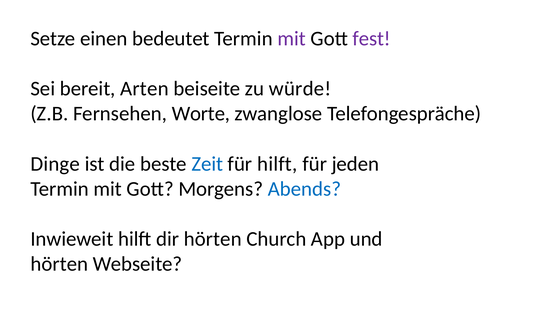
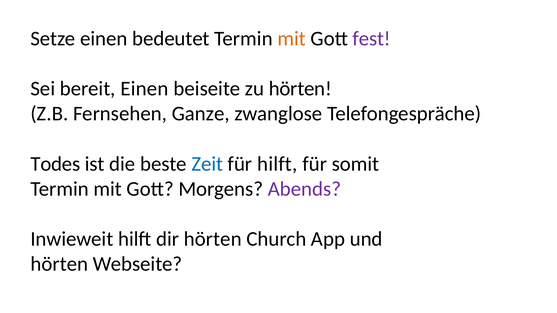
mit colour: purple -> orange (292, 39)
bereit Arten: Arten -> Einen (144, 89)
zu würde: würde -> hörten (300, 89)
Worte: Worte -> Ganze (201, 114)
Dinge: Dinge -> Todes (55, 164)
jeden: jeden -> somit (355, 164)
Abends colour: blue -> purple (304, 189)
